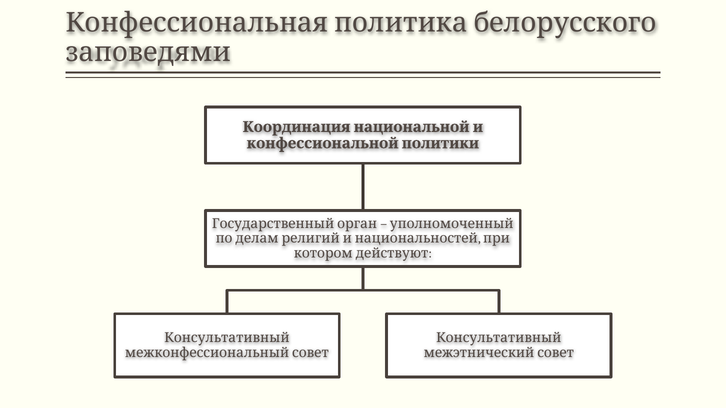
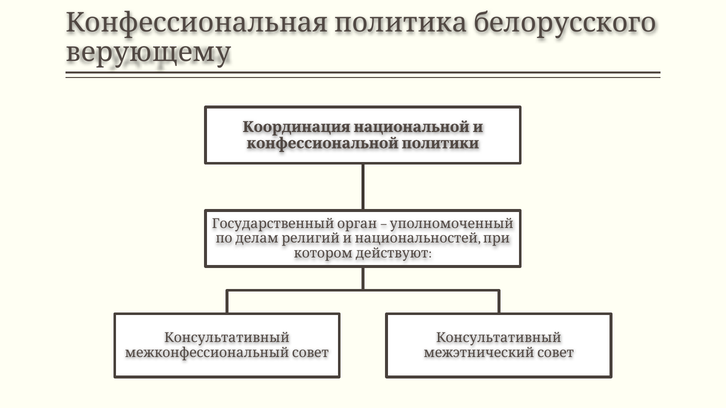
заповедями: заповедями -> верующему (148, 52)
